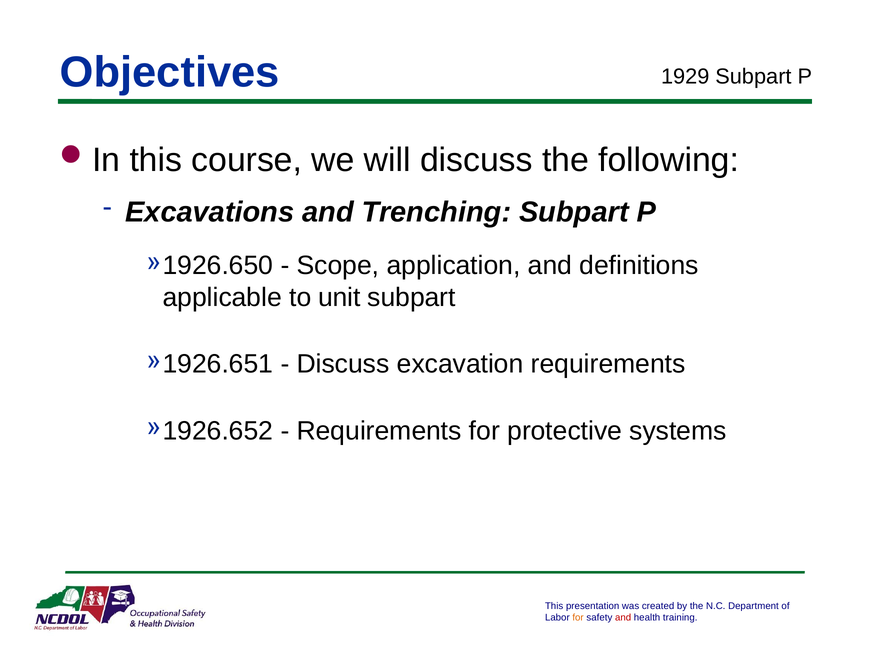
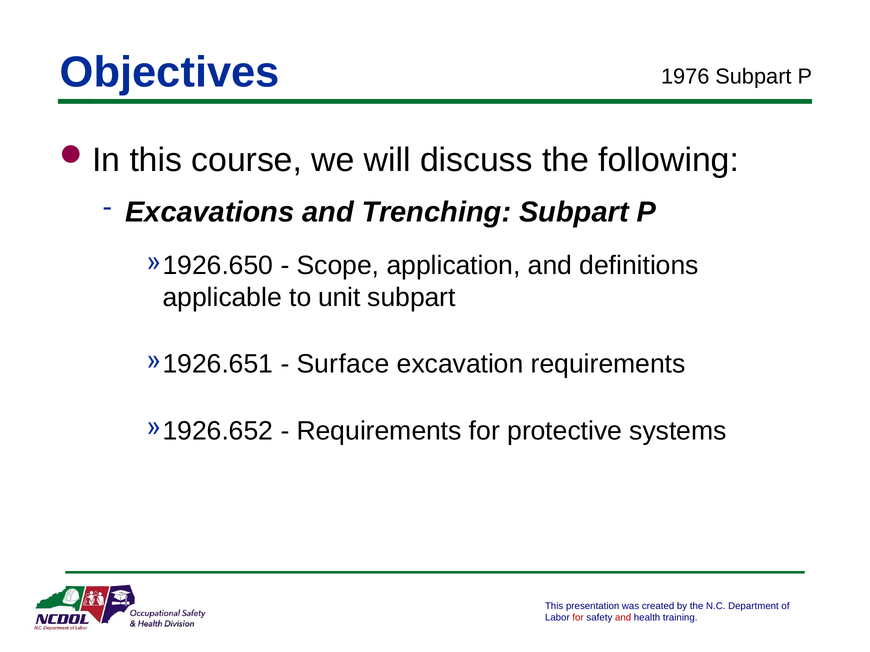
1929: 1929 -> 1976 (685, 77)
Discuss: Discuss -> Surface (343, 364)
for colour: orange -> red (578, 618)
